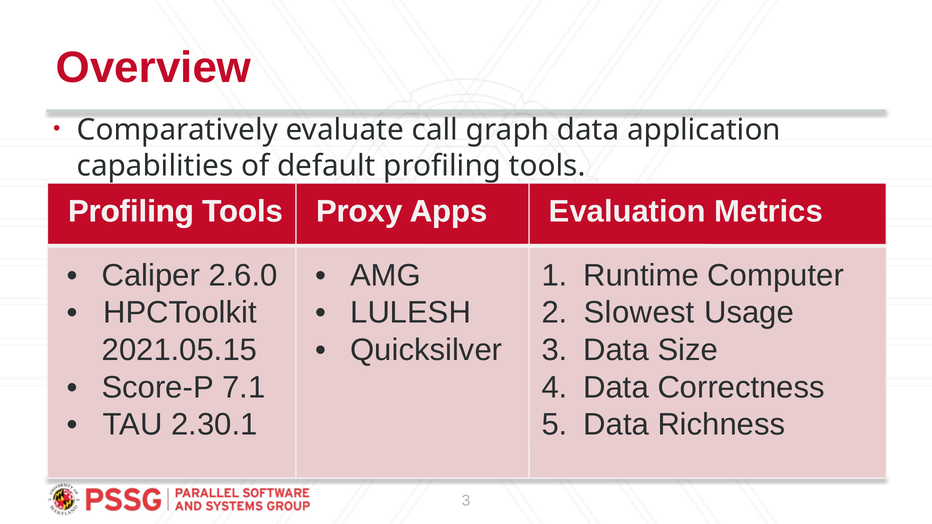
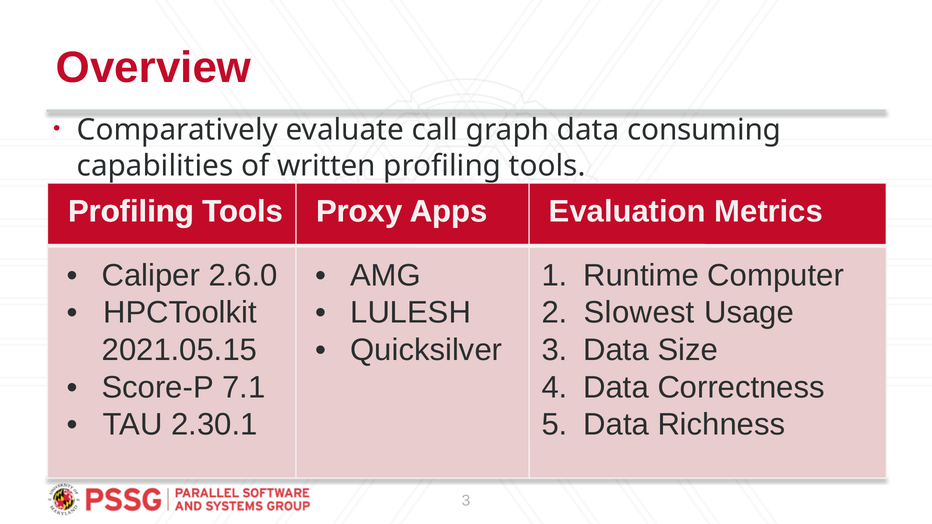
application: application -> consuming (704, 130)
default: default -> written (327, 166)
